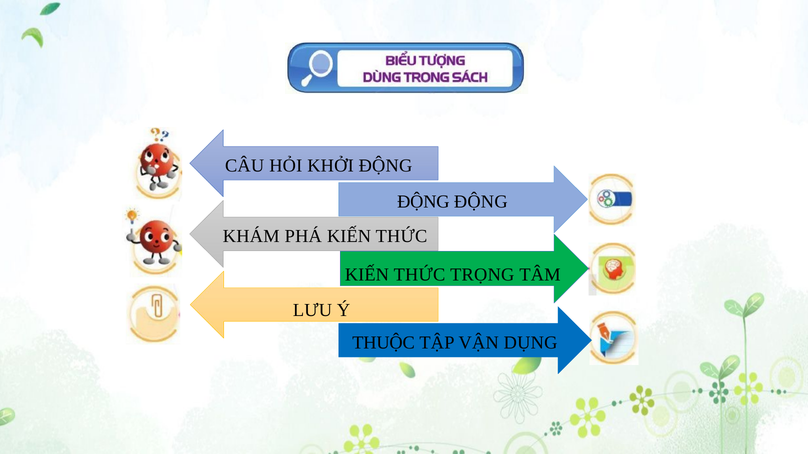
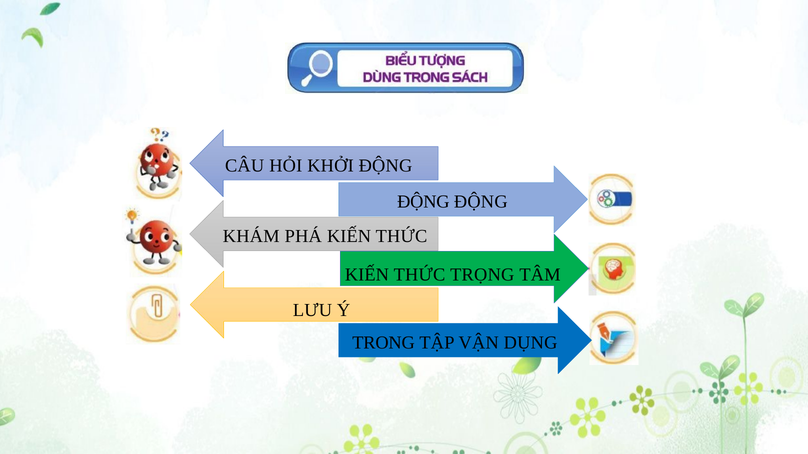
THUỘC: THUỘC -> TRONG (384, 343)
